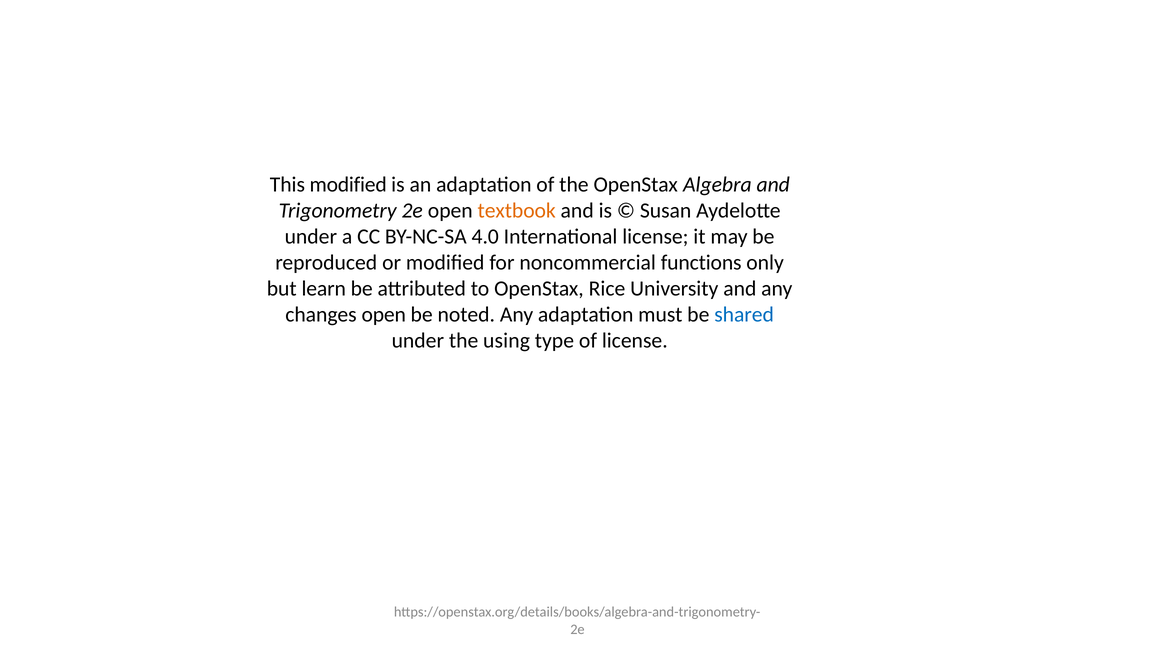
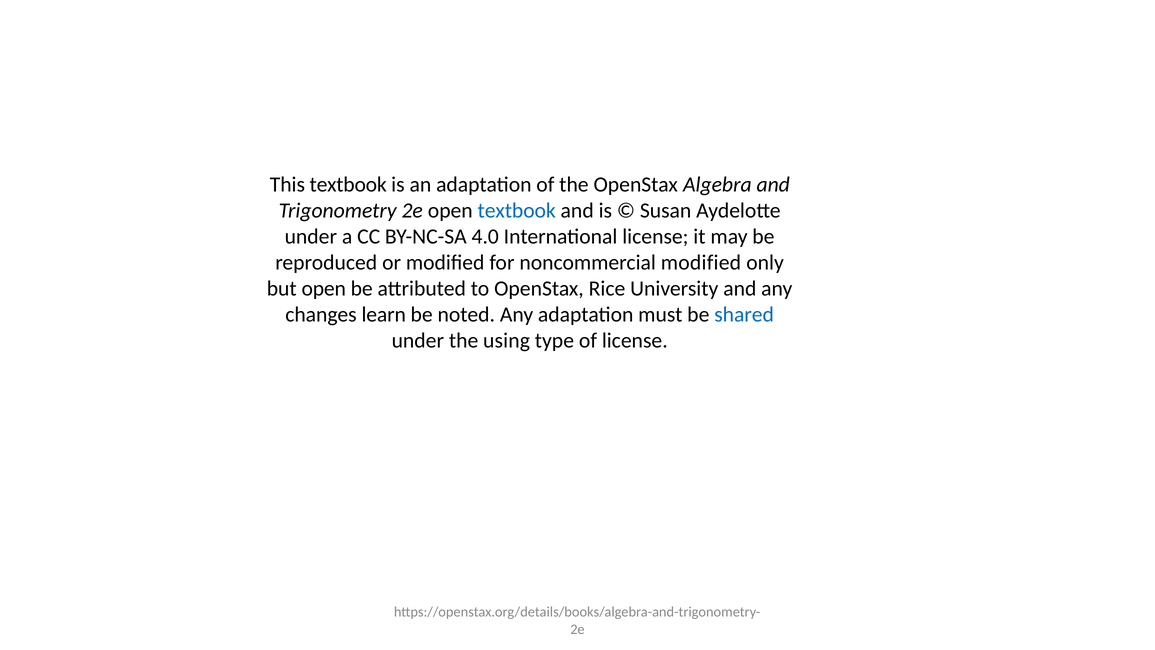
This modified: modified -> textbook (348, 184)
textbook colour: orange -> blue (517, 210)
noncommercial functions: functions -> modified (701, 262)
but learn: learn -> open (324, 288)
changes open: open -> learn (384, 314)
